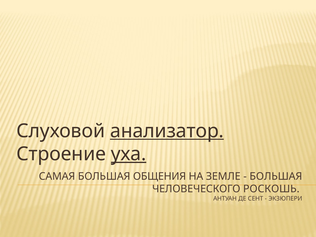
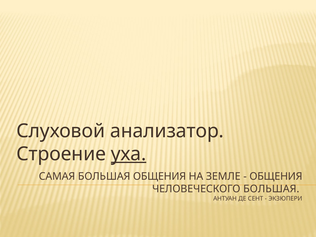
анализатор underline: present -> none (167, 131)
БОЛЬШАЯ: БОЛЬШАЯ -> ОБЩЕНИЯ (276, 176)
ЧЕЛОВЕЧЕСКОГО РОСКОШЬ: РОСКОШЬ -> БОЛЬШАЯ (271, 189)
